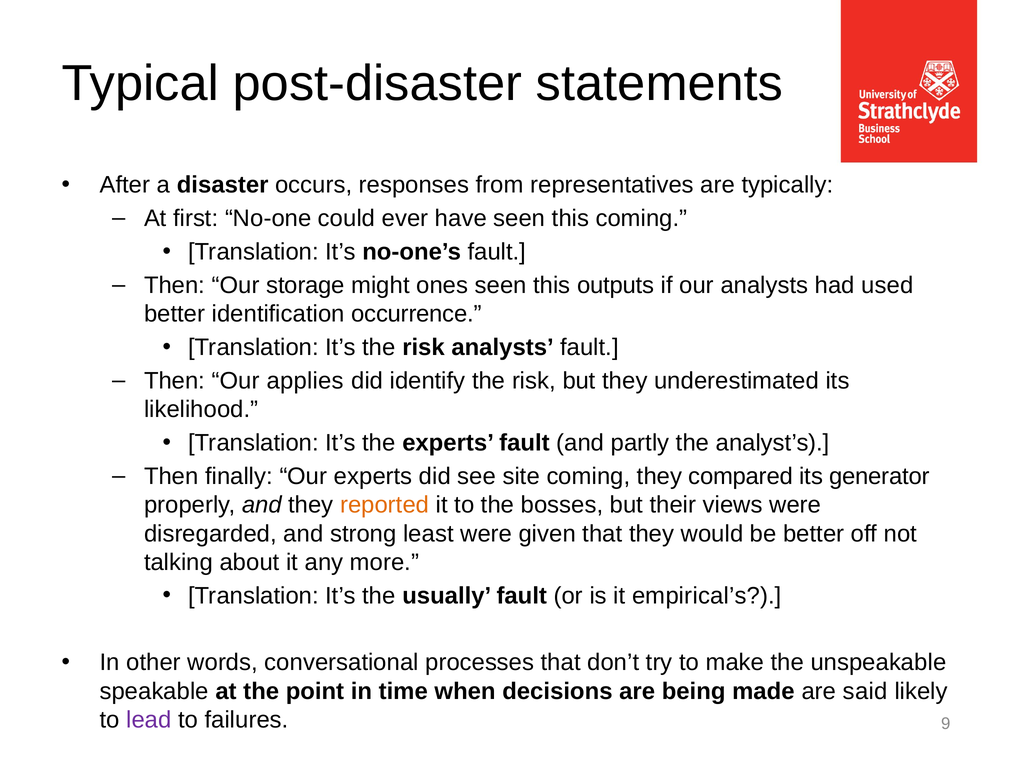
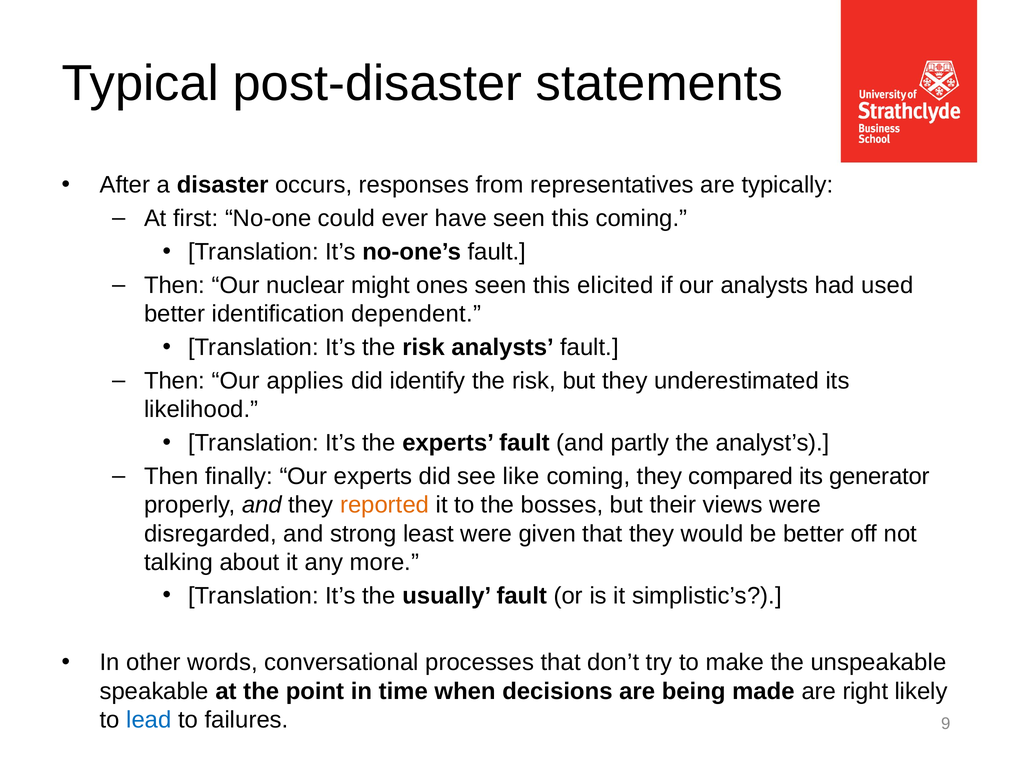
storage: storage -> nuclear (305, 285)
outputs: outputs -> elicited (615, 285)
occurrence: occurrence -> dependent (416, 314)
site: site -> like (521, 477)
empirical’s: empirical’s -> simplistic’s (707, 596)
said: said -> right (865, 691)
lead colour: purple -> blue (149, 720)
